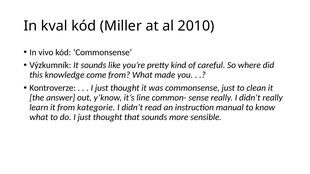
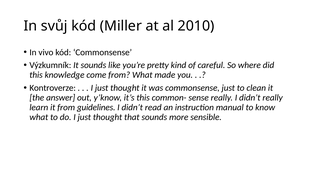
kval: kval -> svůj (54, 26)
it’s line: line -> this (143, 98)
kategorie: kategorie -> guidelines (96, 108)
